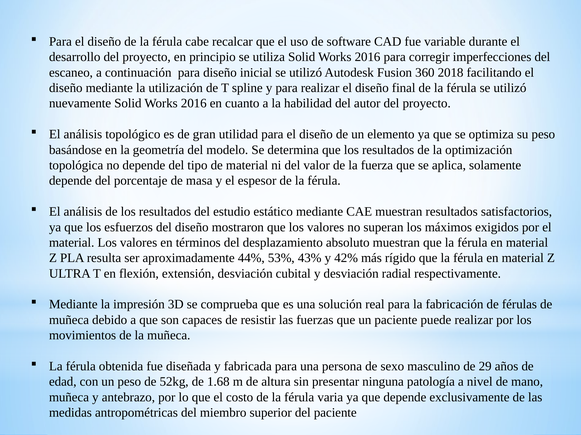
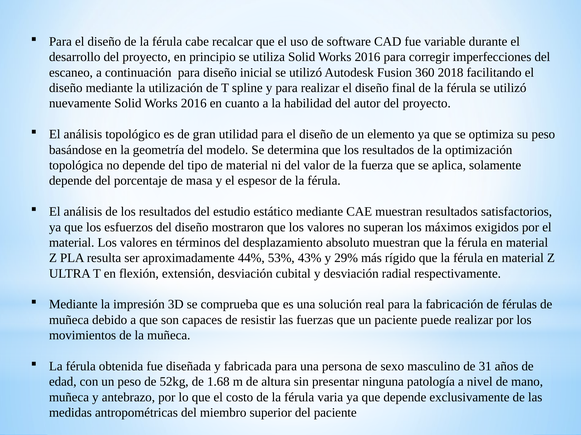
42%: 42% -> 29% (346, 258)
29: 29 -> 31 (485, 367)
